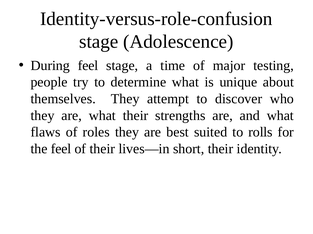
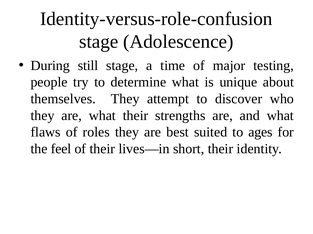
During feel: feel -> still (88, 66)
rolls: rolls -> ages (261, 133)
